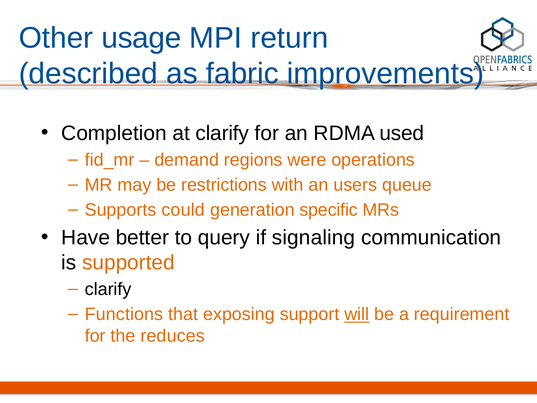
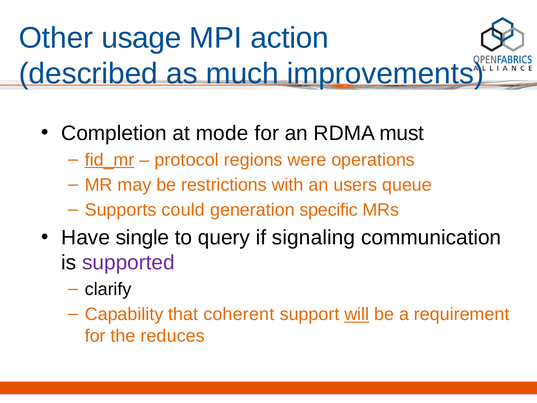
return: return -> action (290, 38)
fabric: fabric -> much (242, 74)
at clarify: clarify -> mode (222, 133)
used: used -> must (402, 133)
fid_mr underline: none -> present (110, 160)
demand: demand -> protocol (187, 160)
better: better -> single (142, 237)
supported colour: orange -> purple (128, 263)
Functions: Functions -> Capability (124, 314)
exposing: exposing -> coherent (239, 314)
